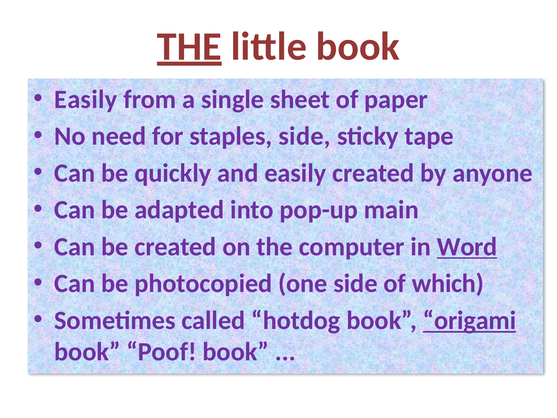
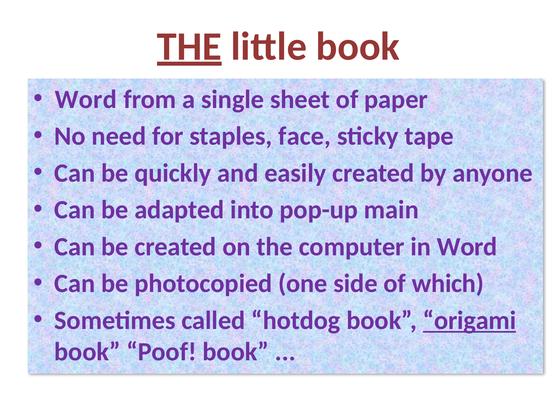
Easily: Easily -> Word (86, 99)
staples side: side -> face (305, 136)
Word underline: present -> none (467, 247)
